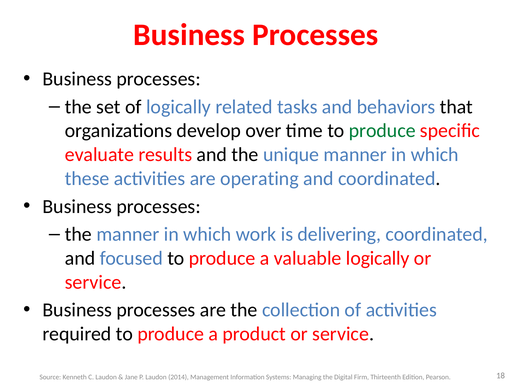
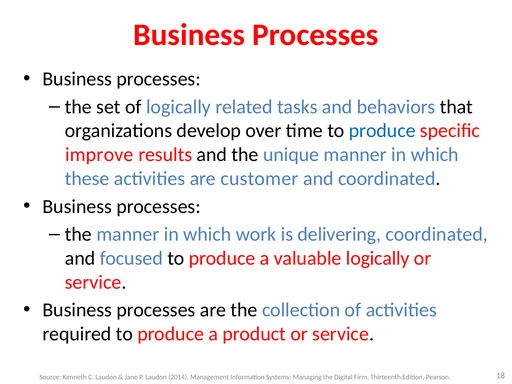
produce colour: green -> blue (382, 131)
evaluate: evaluate -> improve (99, 155)
operating: operating -> customer (259, 179)
